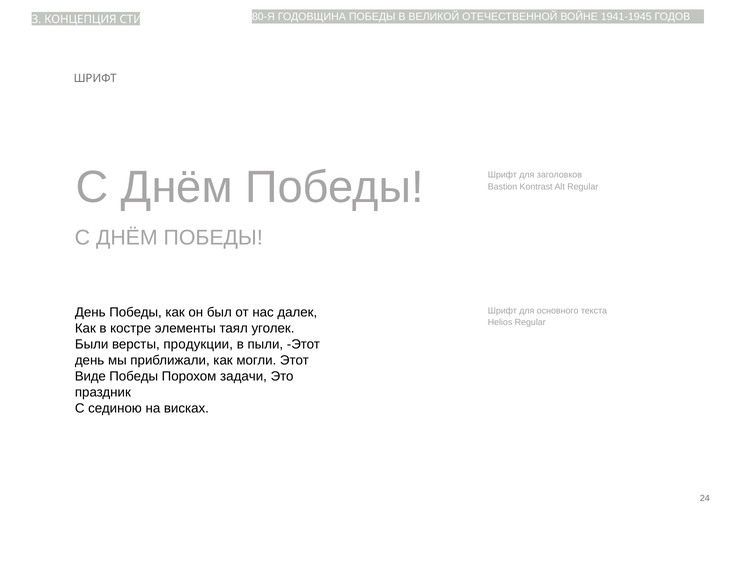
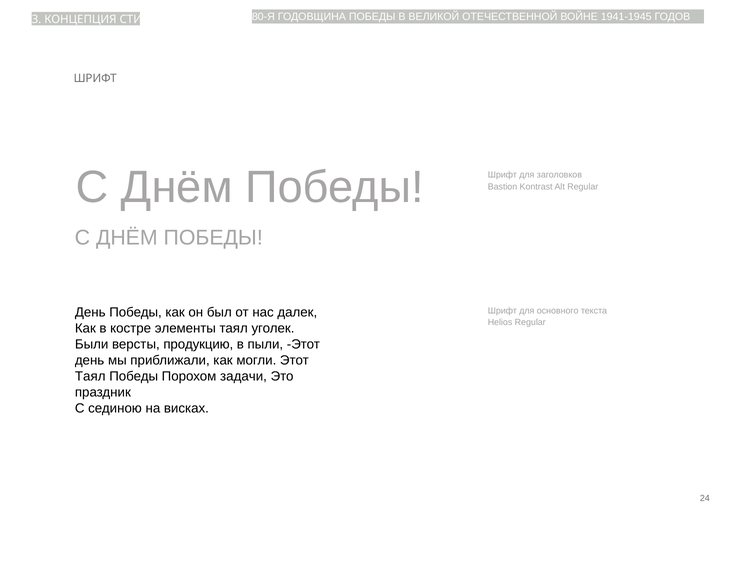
продукции: продукции -> продукцию (198, 344)
Виде: Виде -> Таял (90, 376)
